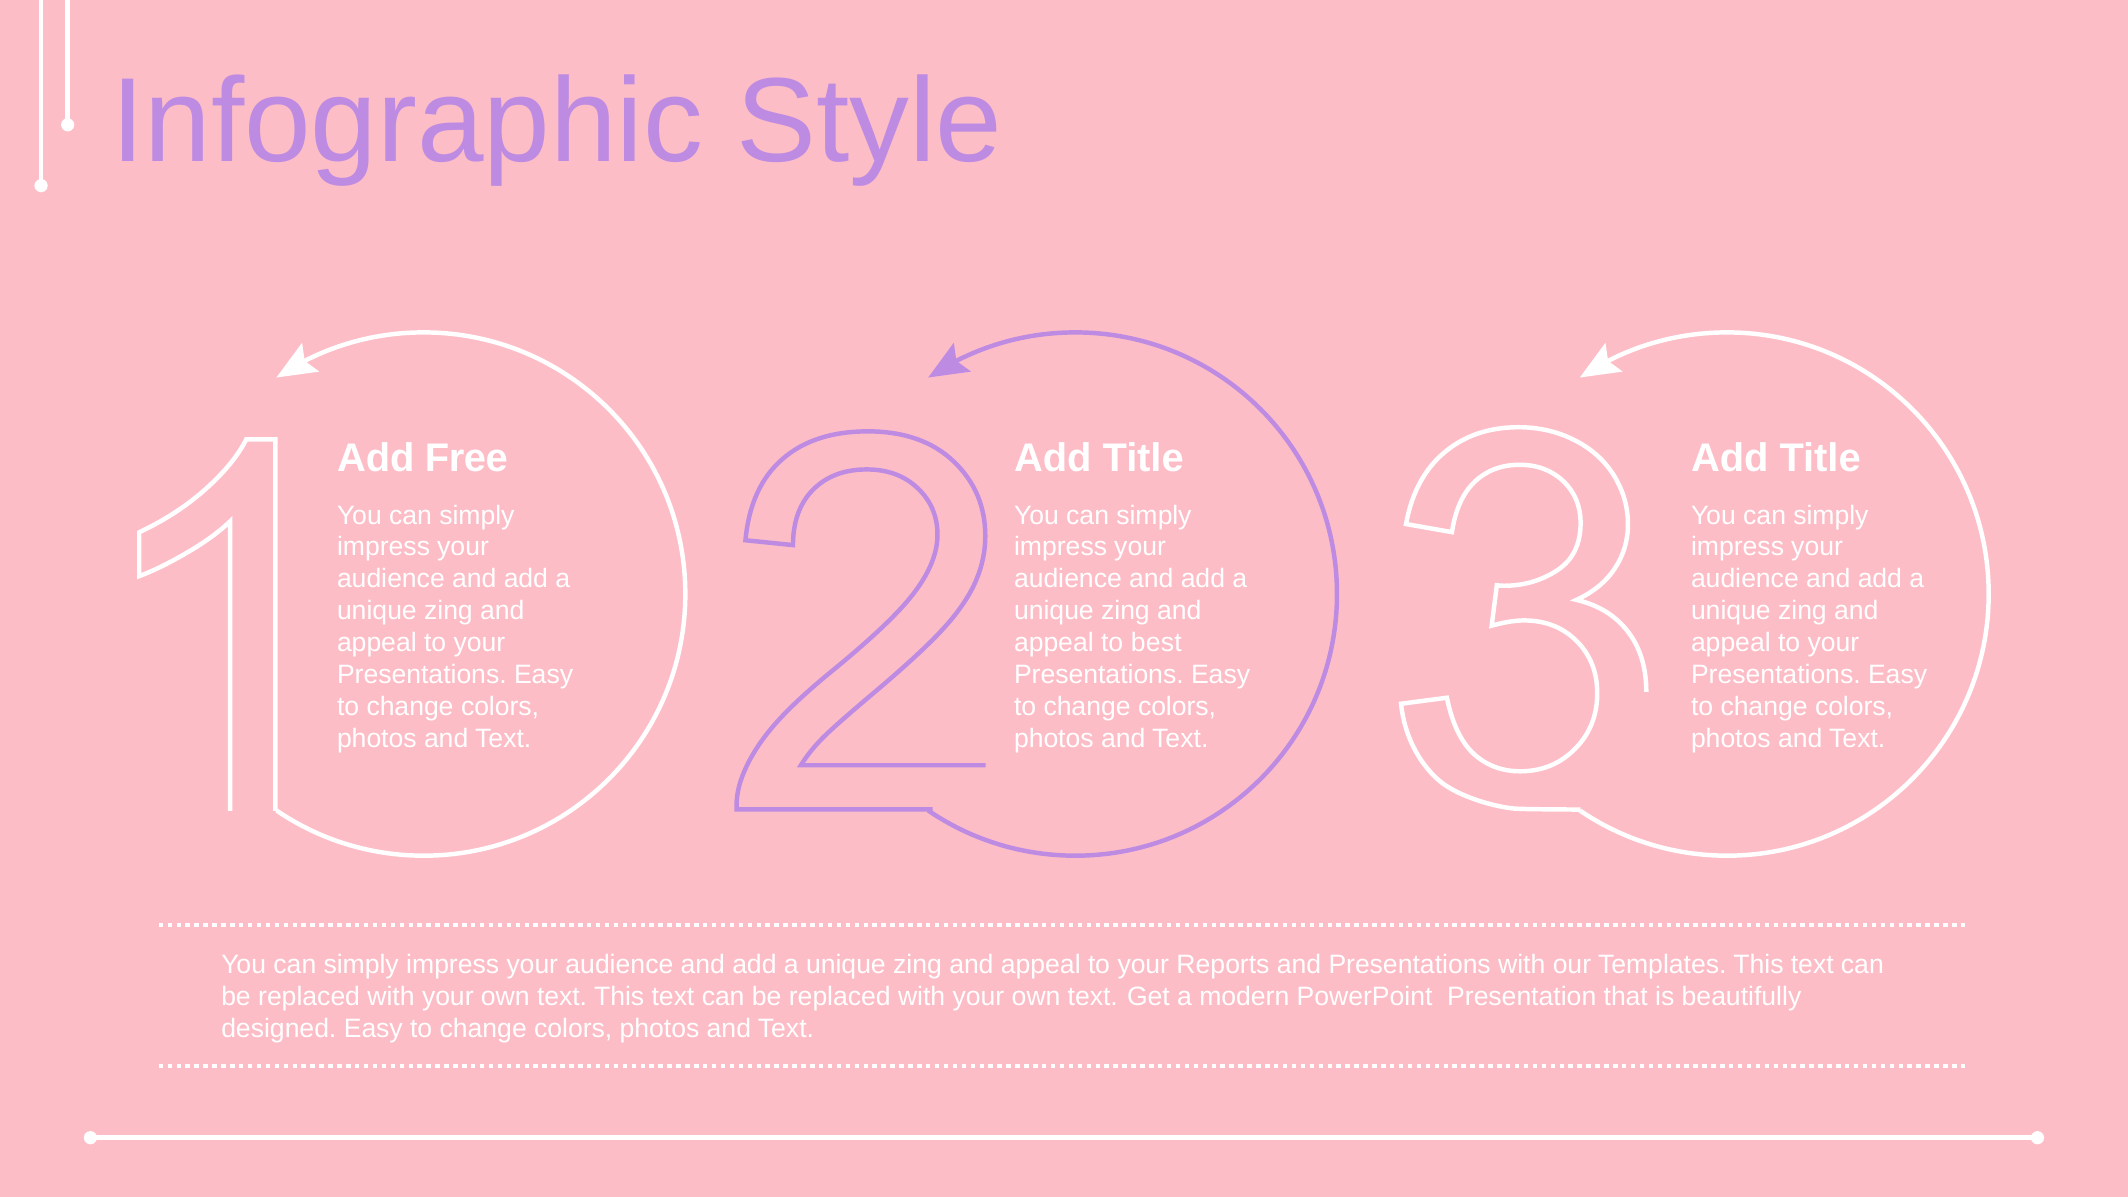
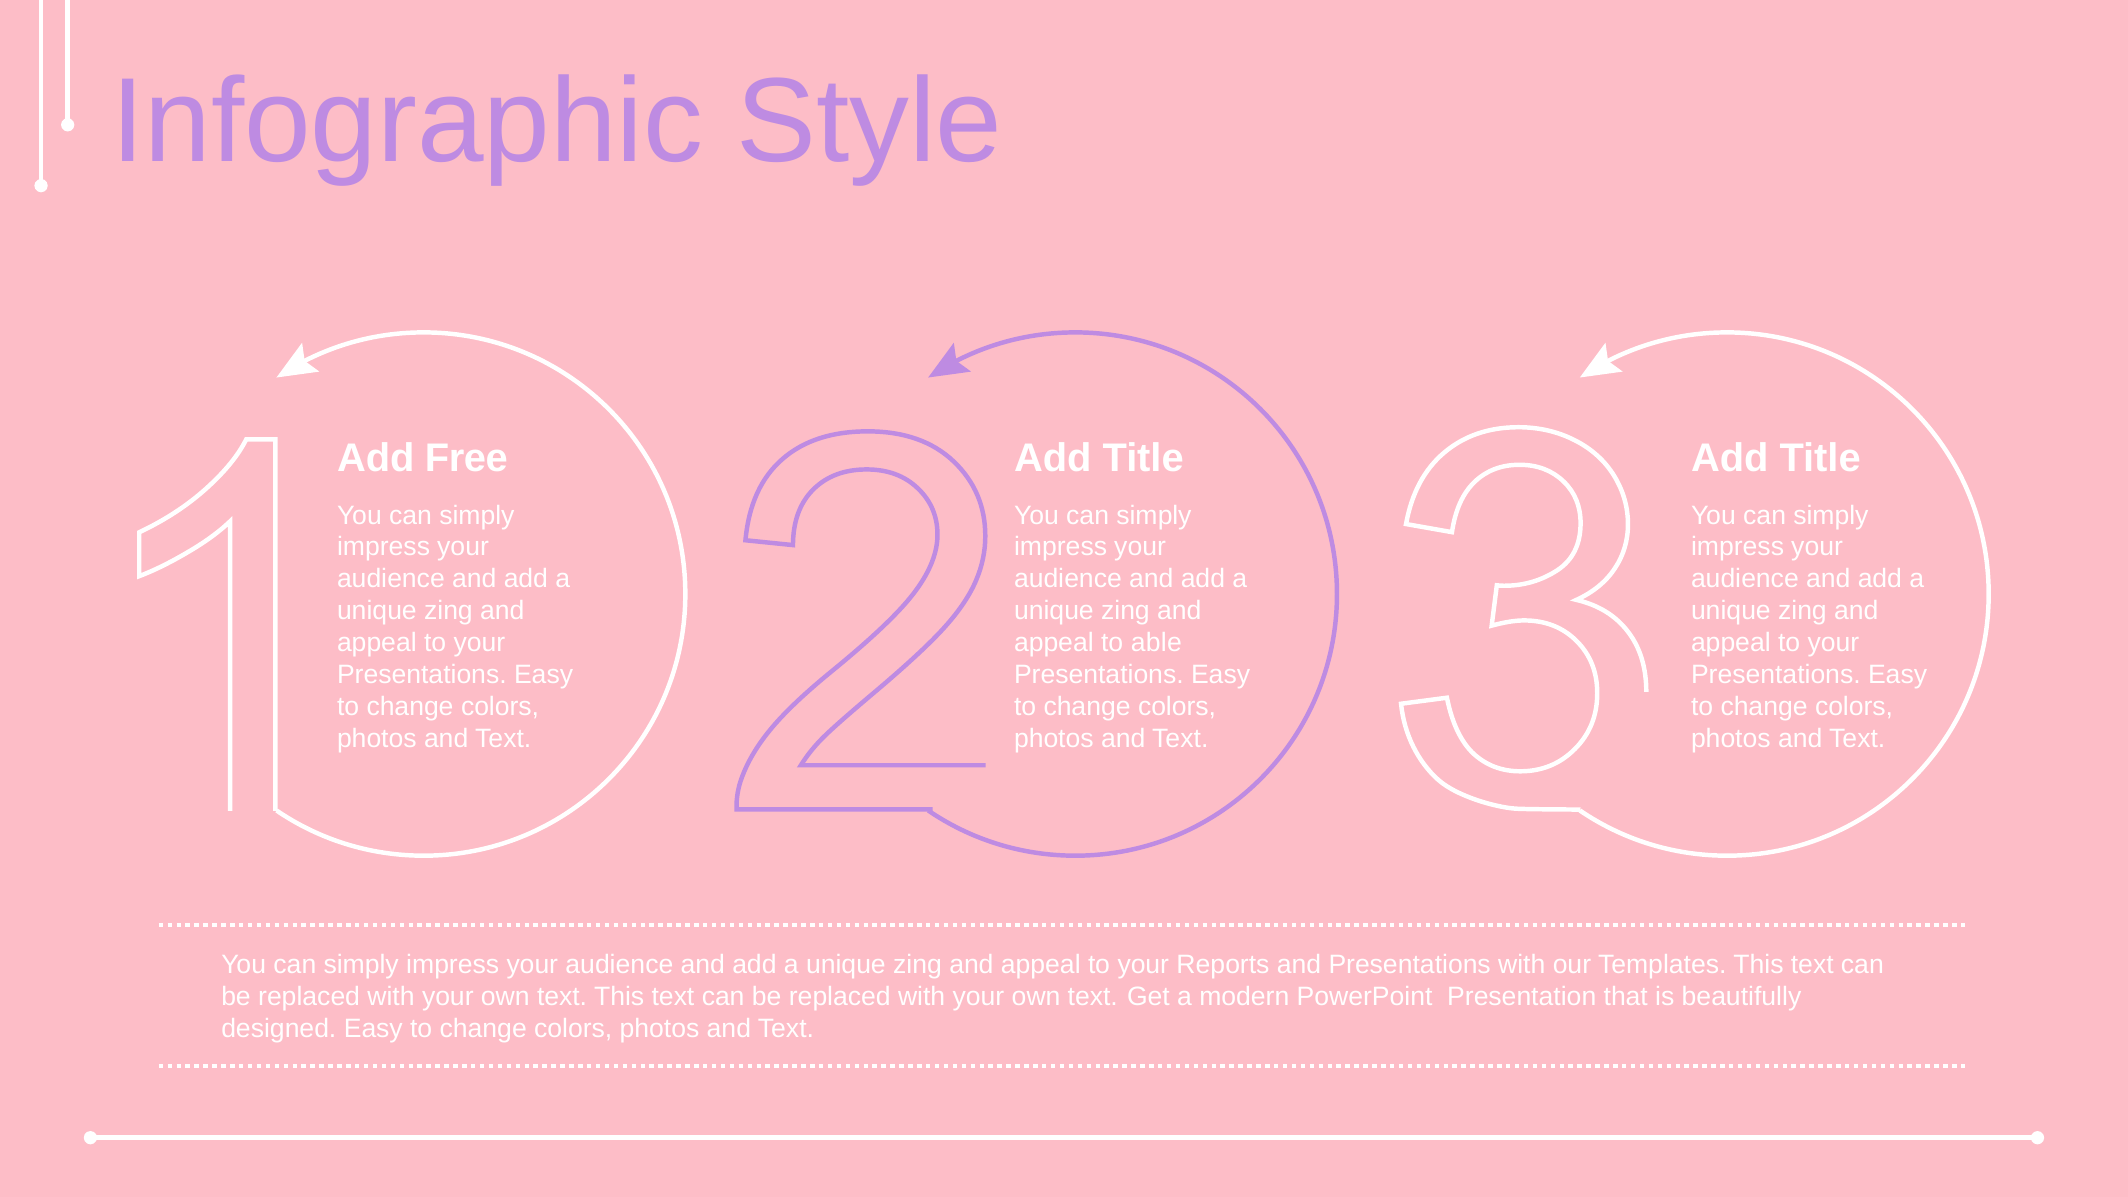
best: best -> able (1156, 643)
